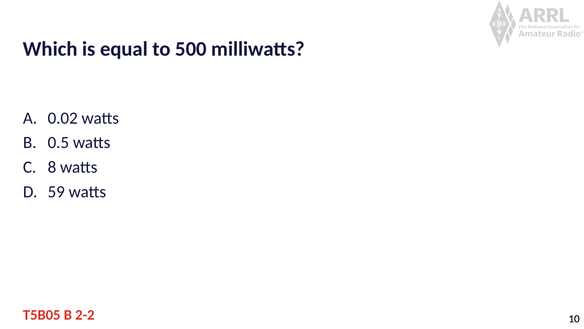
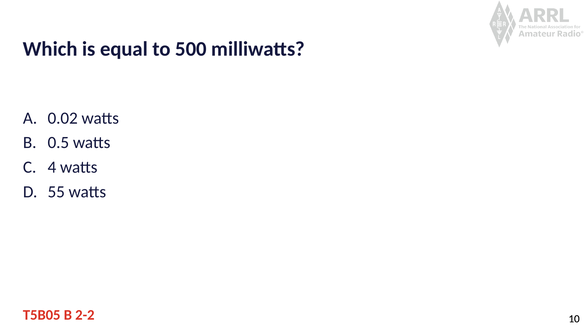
8: 8 -> 4 (52, 167)
59: 59 -> 55 (56, 191)
